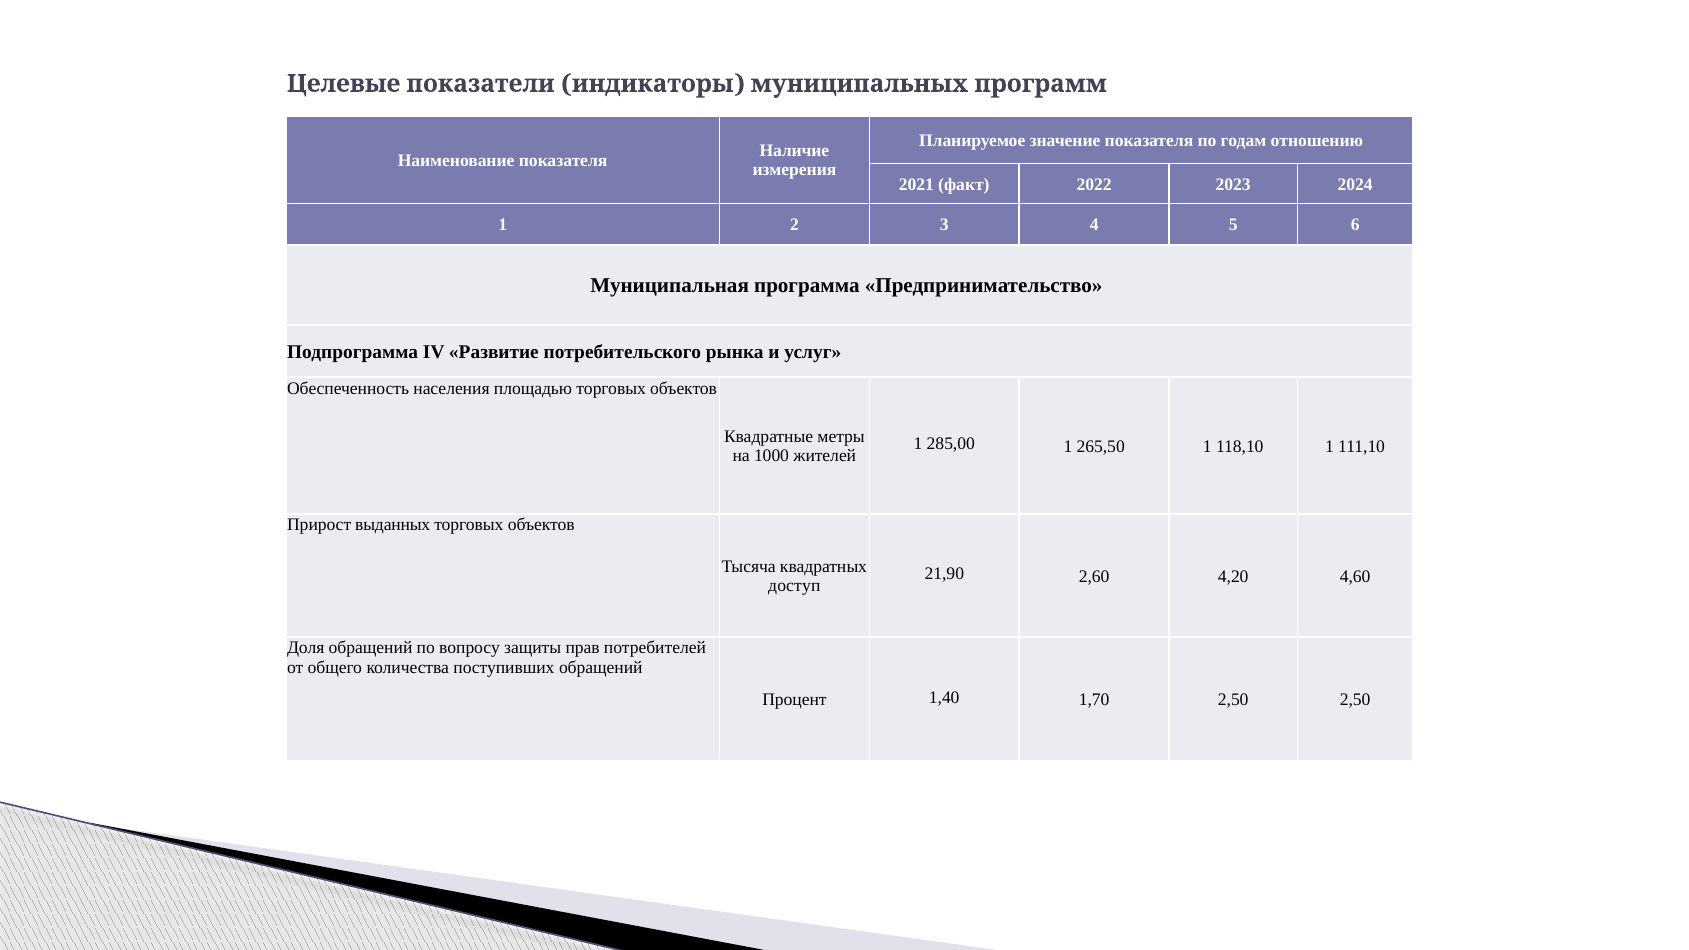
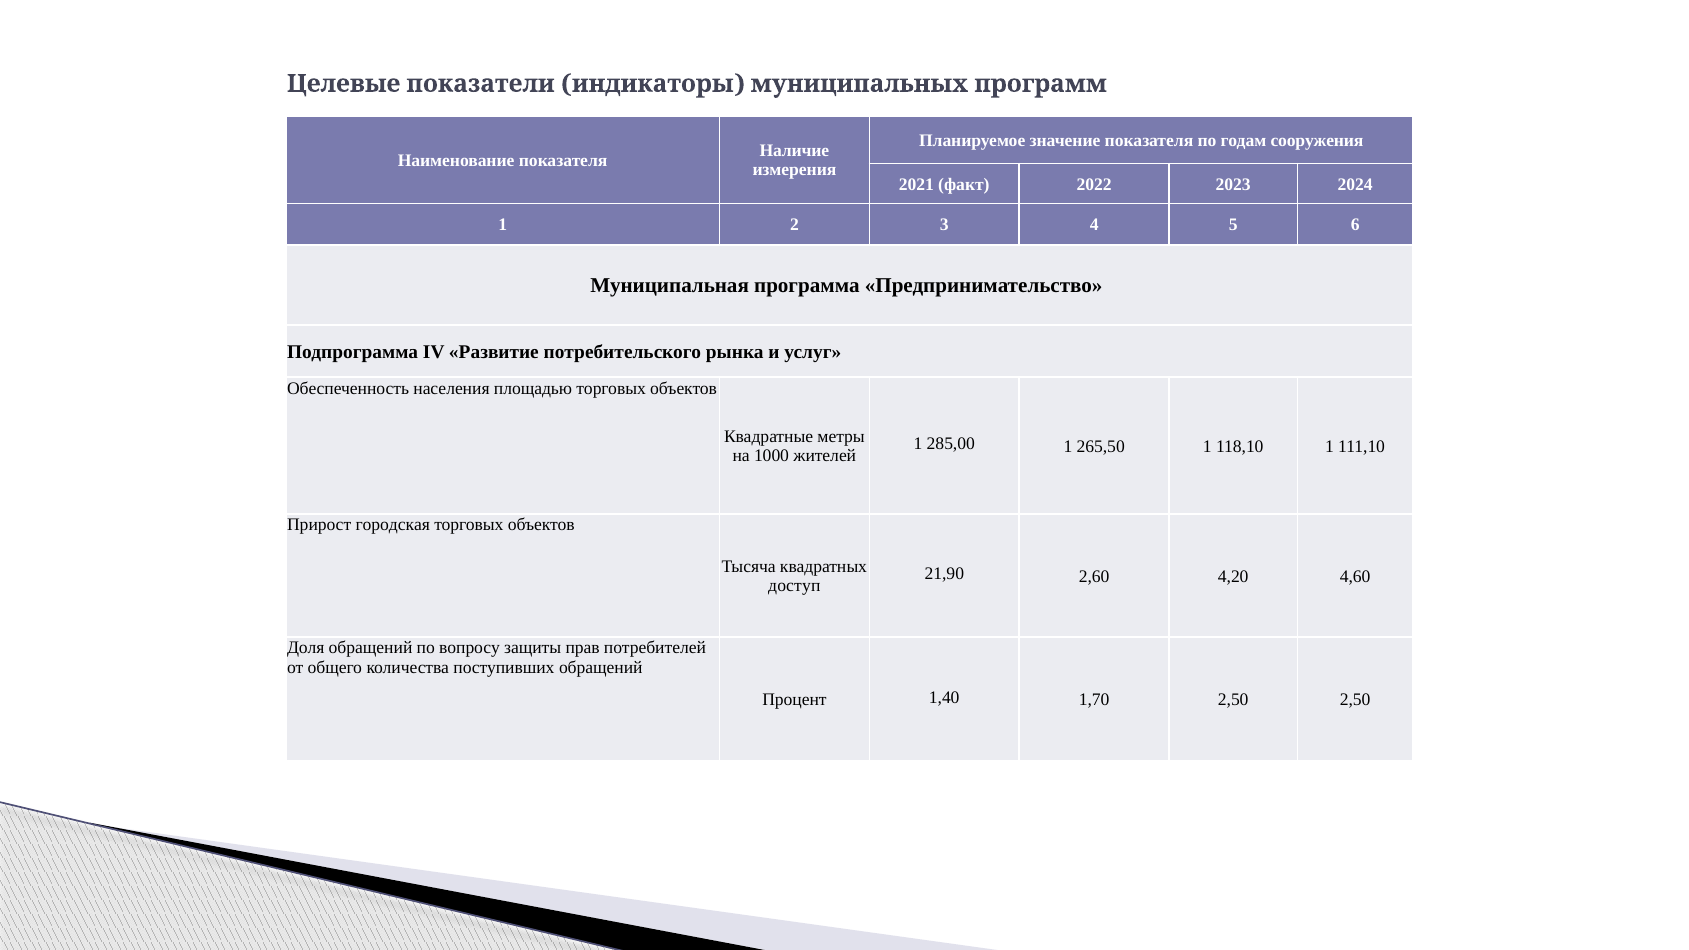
отношению: отношению -> сооружения (1317, 140)
выданных: выданных -> городская (393, 525)
